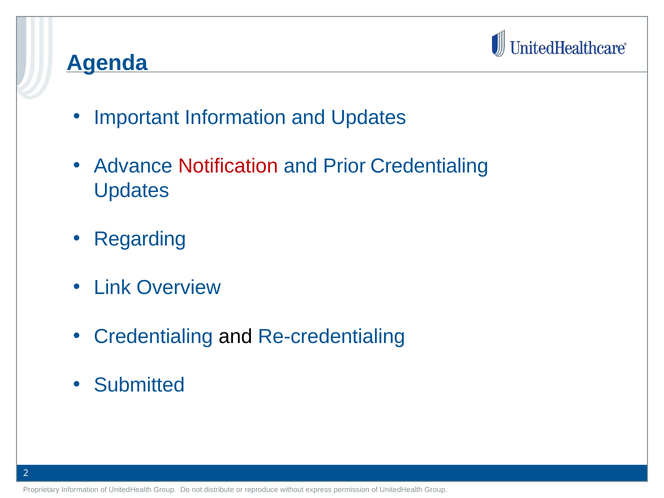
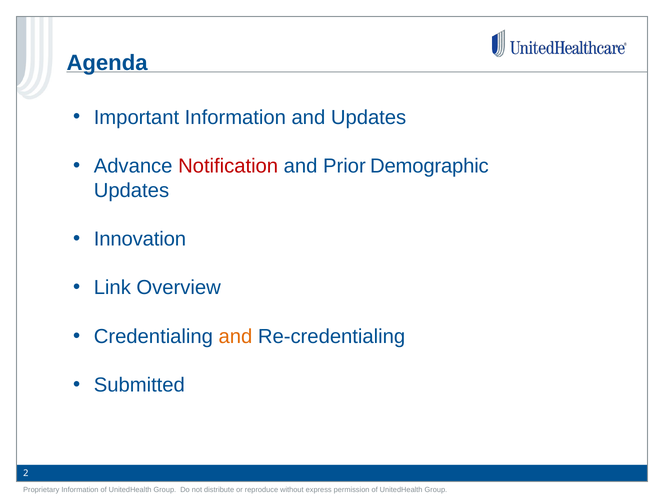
Prior Credentialing: Credentialing -> Demographic (429, 166)
Regarding: Regarding -> Innovation (140, 239)
and colour: black -> orange (235, 336)
